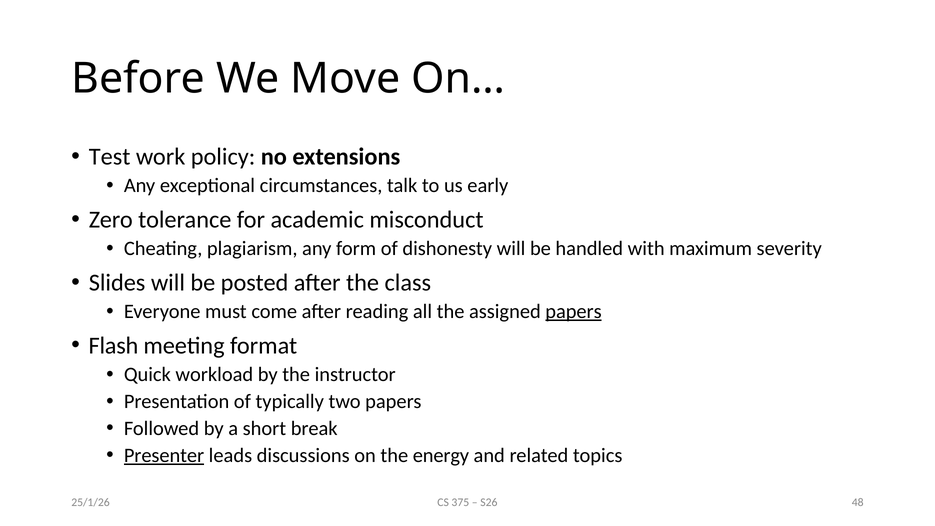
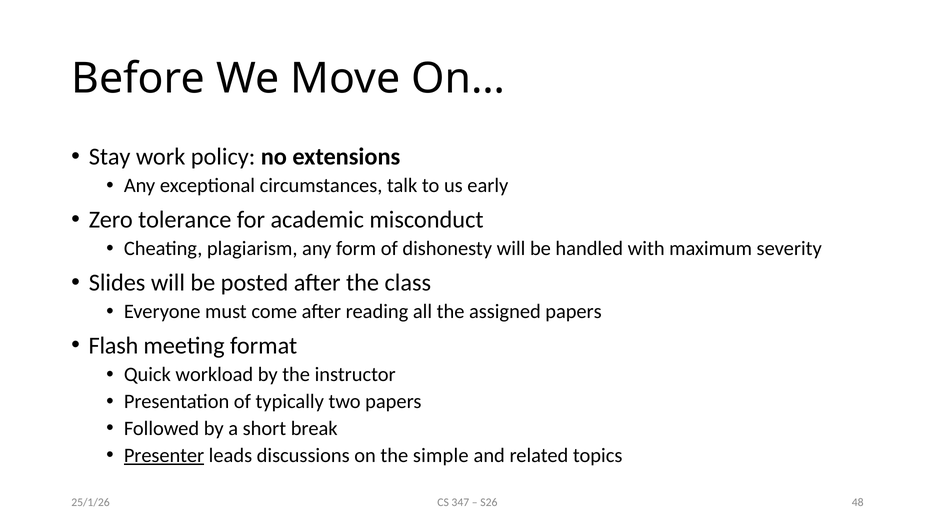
Test: Test -> Stay (110, 157)
papers underline: present -> none (573, 312)
energy: energy -> simple (441, 455)
375: 375 -> 347 (460, 502)
